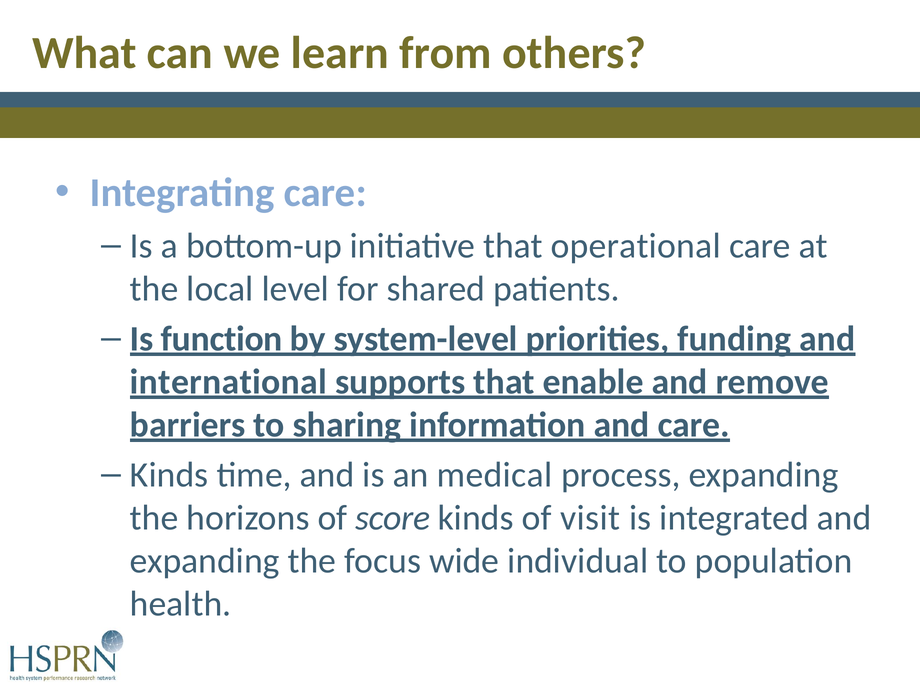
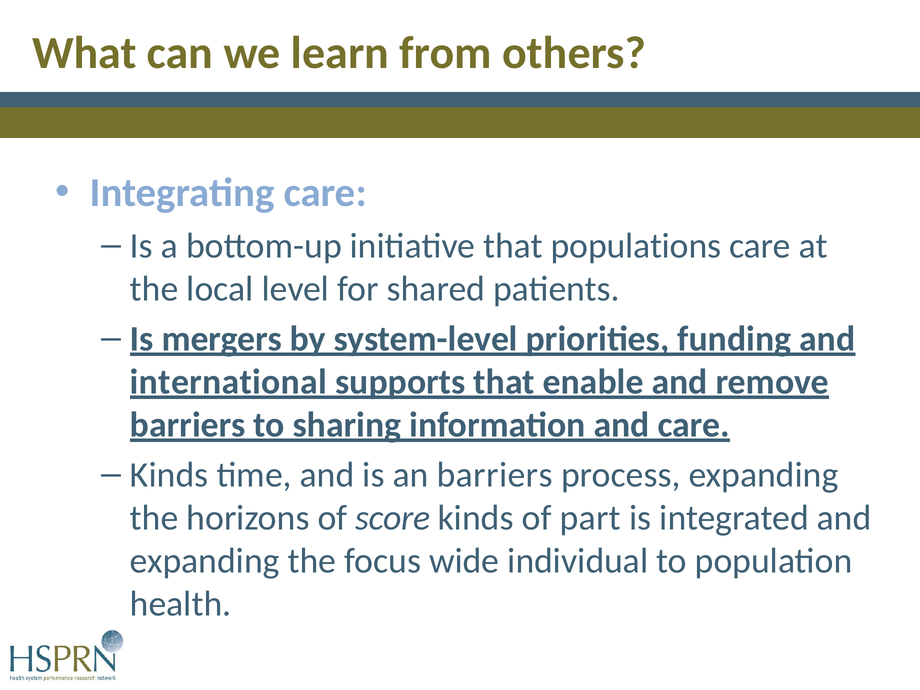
operational: operational -> populations (636, 246)
function: function -> mergers (222, 339)
an medical: medical -> barriers (495, 475)
visit: visit -> part (590, 518)
